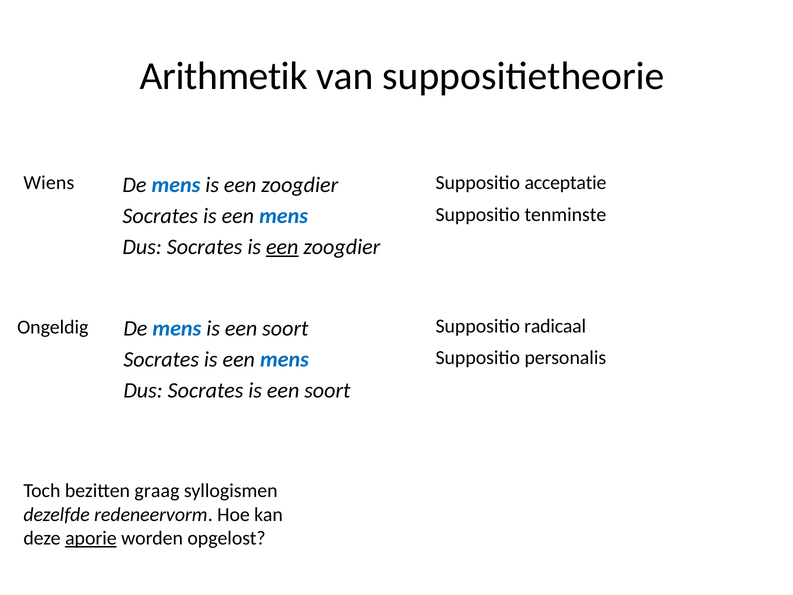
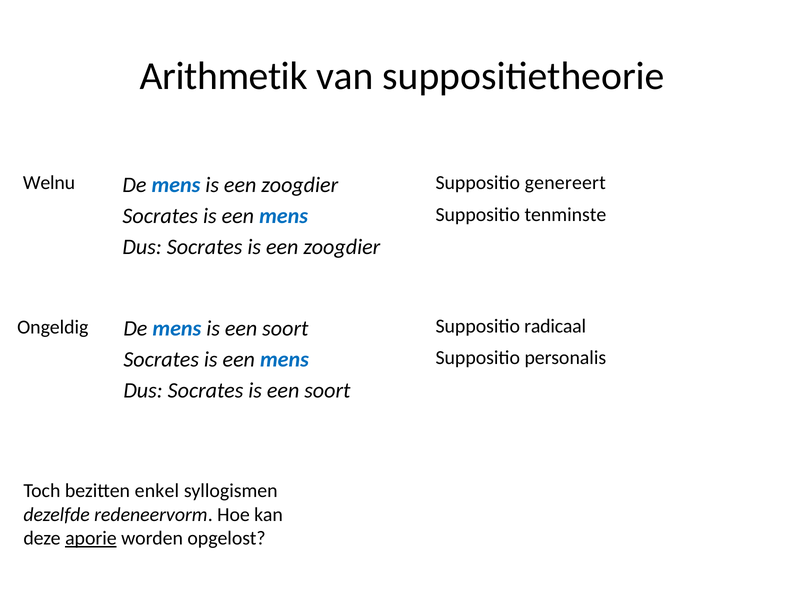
Wiens: Wiens -> Welnu (49, 183)
acceptatie: acceptatie -> genereert (565, 183)
een underline: present -> none (282, 247)
graag: graag -> enkel (157, 490)
